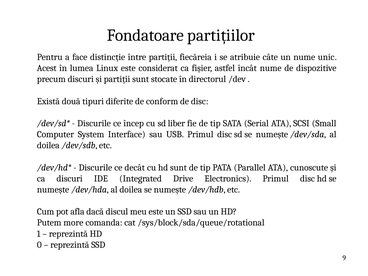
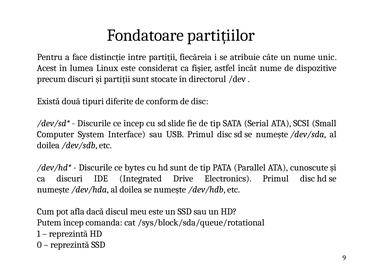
liber: liber -> slide (176, 123)
decât: decât -> bytes (135, 168)
Putem more: more -> încep (73, 223)
